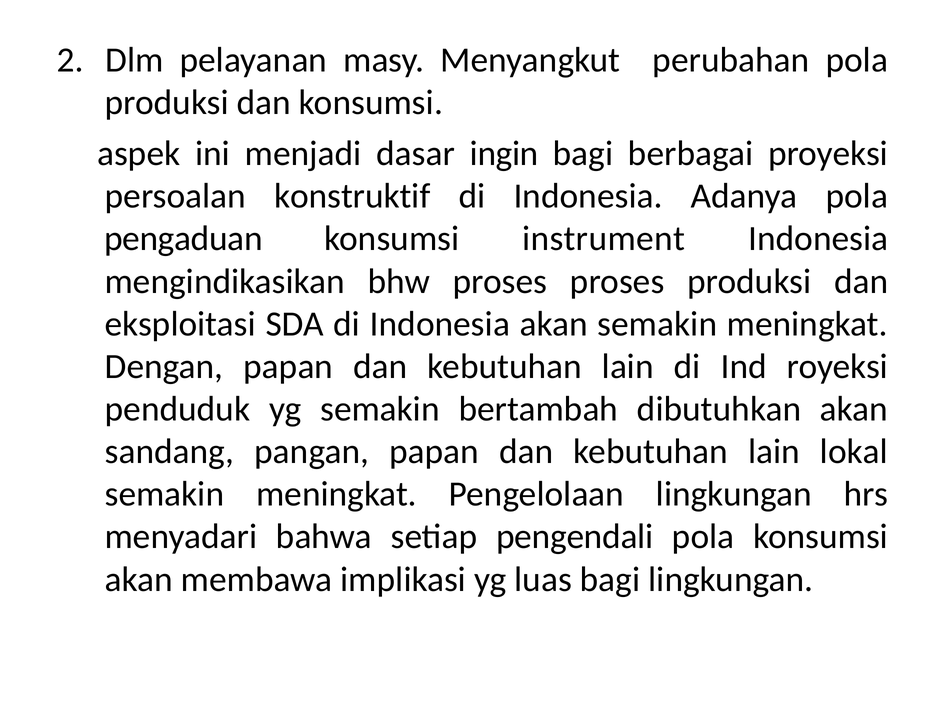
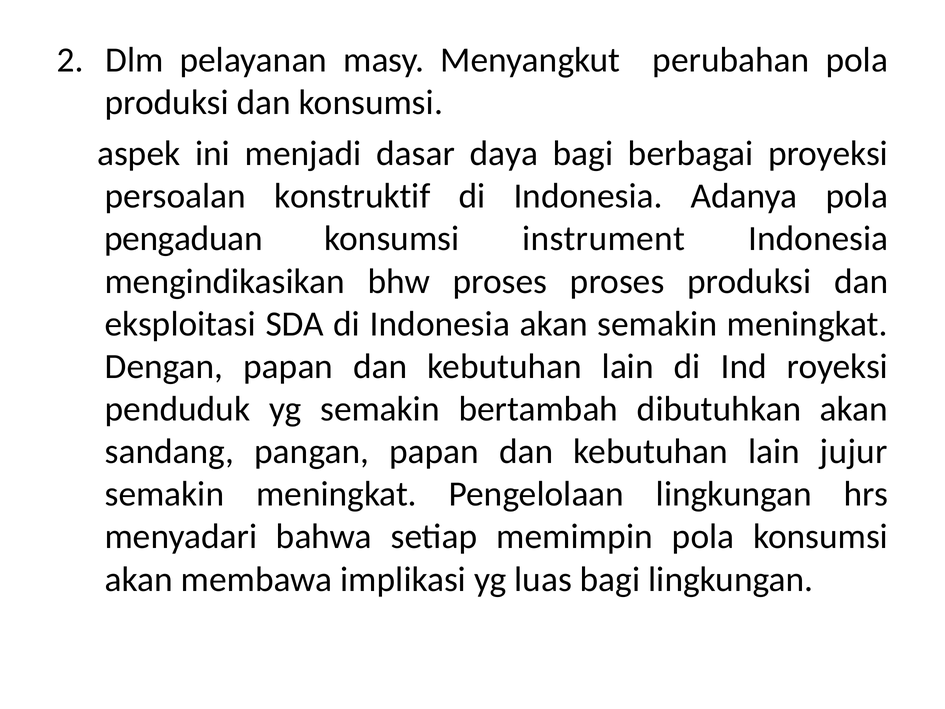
ingin: ingin -> daya (504, 154)
lokal: lokal -> jujur (854, 451)
pengendali: pengendali -> memimpin (575, 537)
